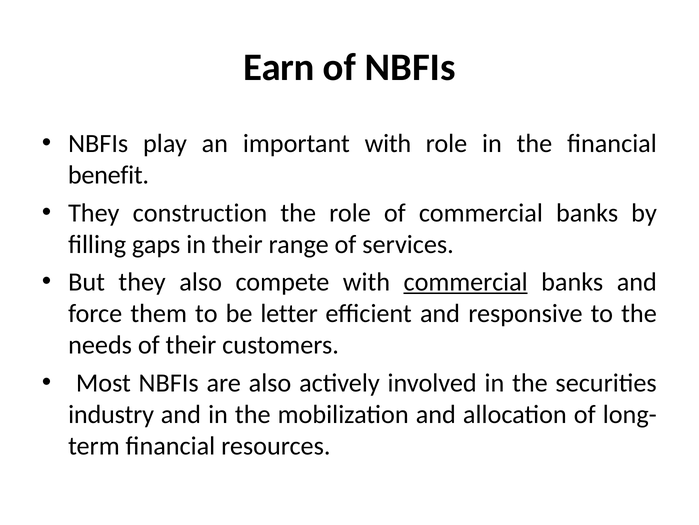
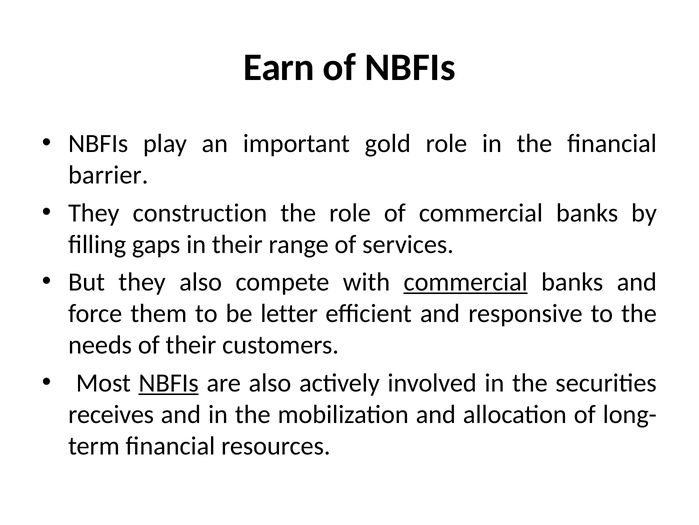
important with: with -> gold (388, 143)
benefit: benefit -> barrier (108, 175)
NBFIs underline: none -> present (169, 382)
industry: industry -> receives (111, 414)
